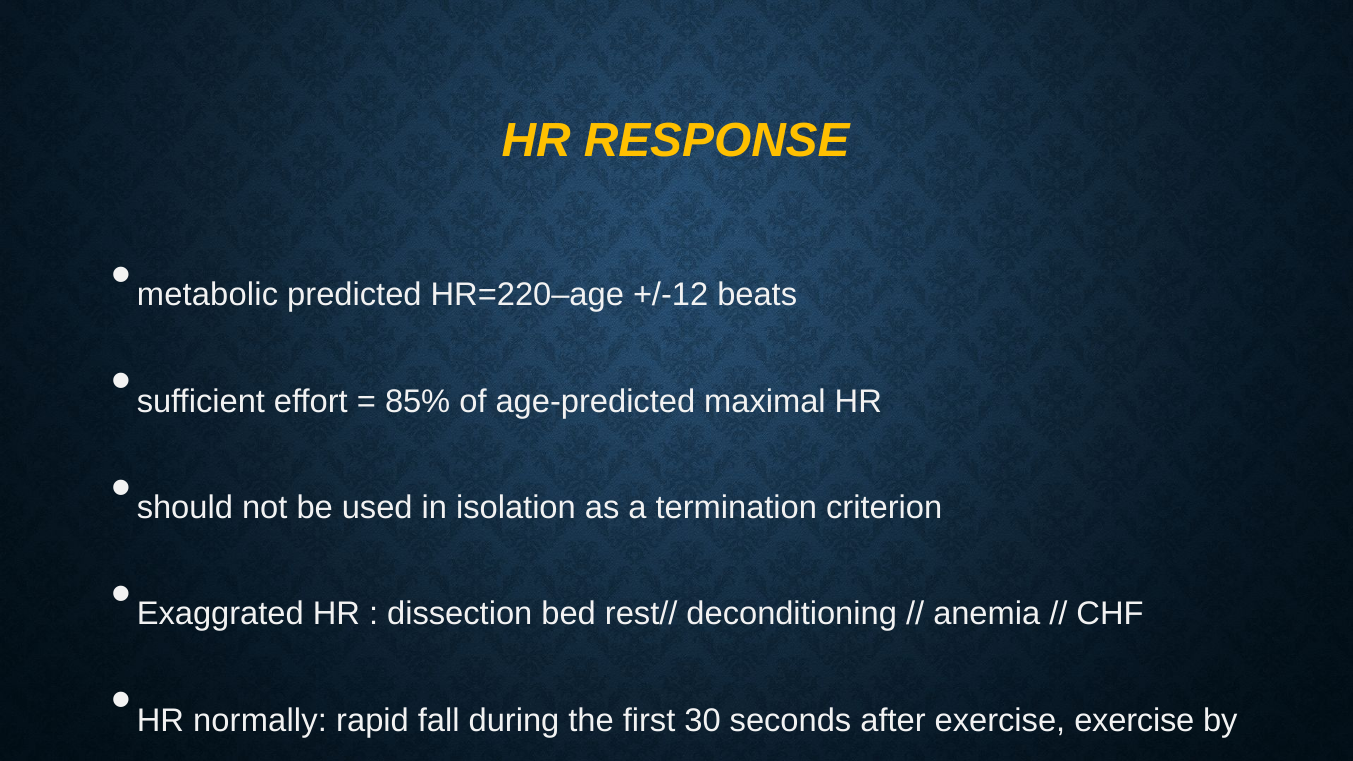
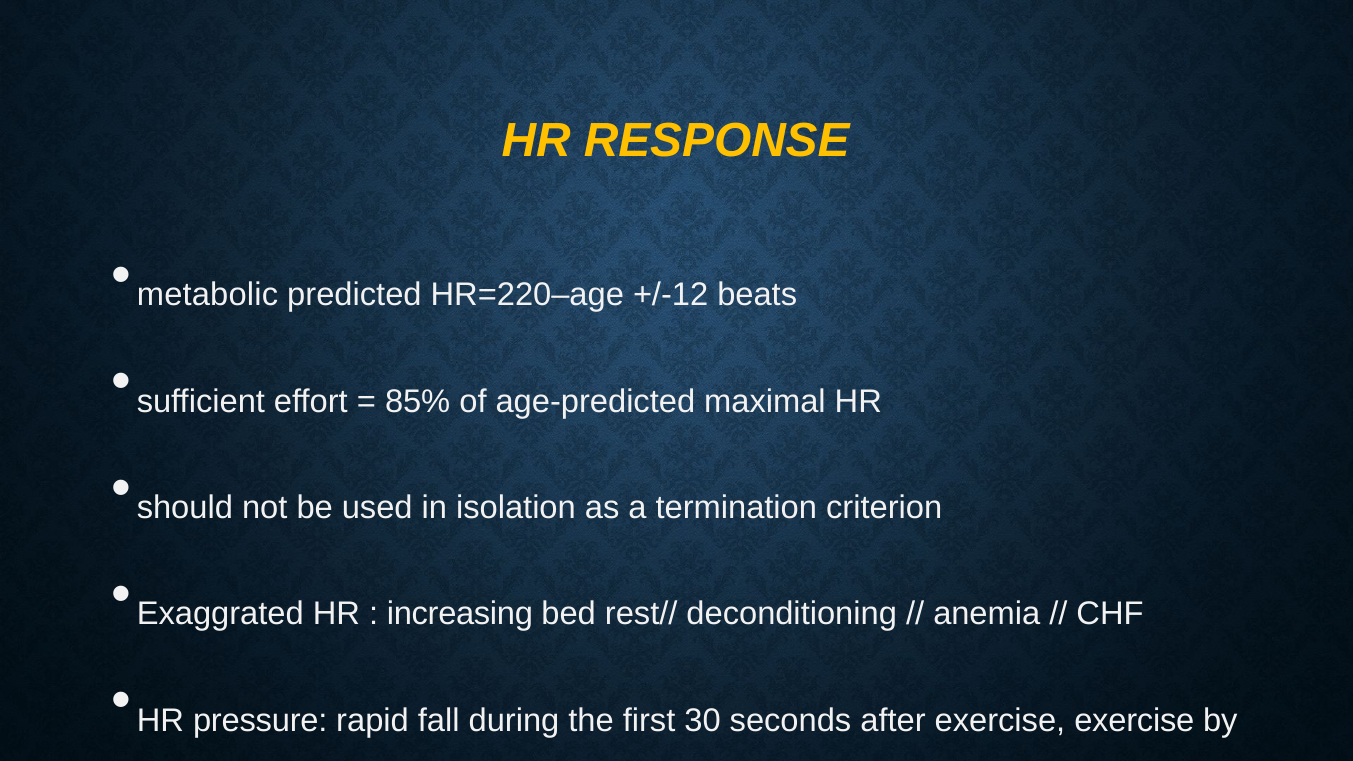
dissection: dissection -> increasing (460, 614)
normally: normally -> pressure (260, 721)
